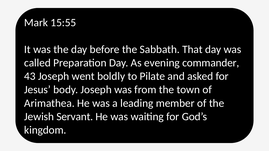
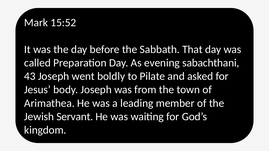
15:55: 15:55 -> 15:52 (63, 23)
commander: commander -> sabachthani (211, 63)
